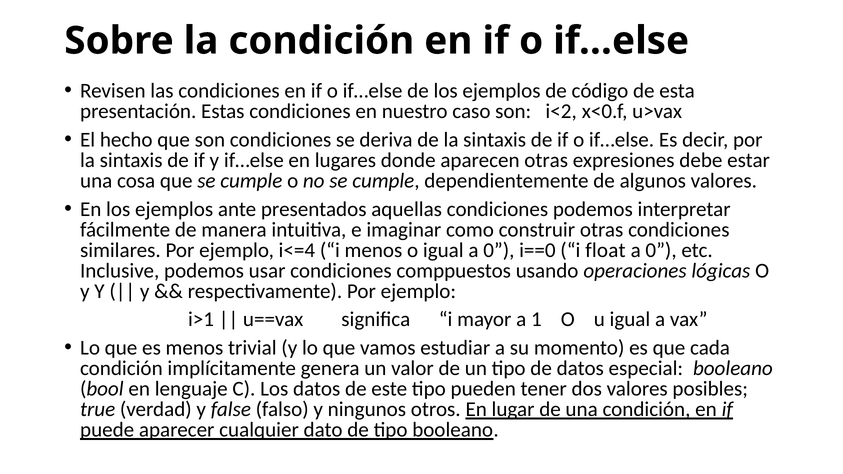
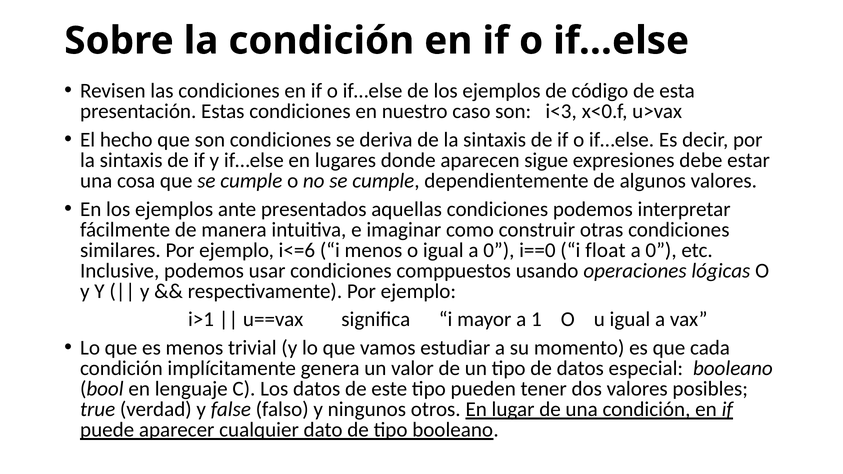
i<2: i<2 -> i<3 (561, 112)
aparecen otras: otras -> sigue (546, 160)
i<=4: i<=4 -> i<=6 (297, 250)
